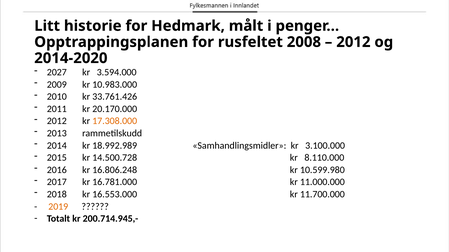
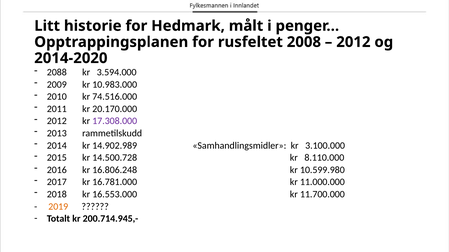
2027: 2027 -> 2088 (57, 72)
33.761.426: 33.761.426 -> 74.516.000 (115, 97)
17.308.000 colour: orange -> purple (115, 121)
18.992.989: 18.992.989 -> 14.902.989 (115, 146)
